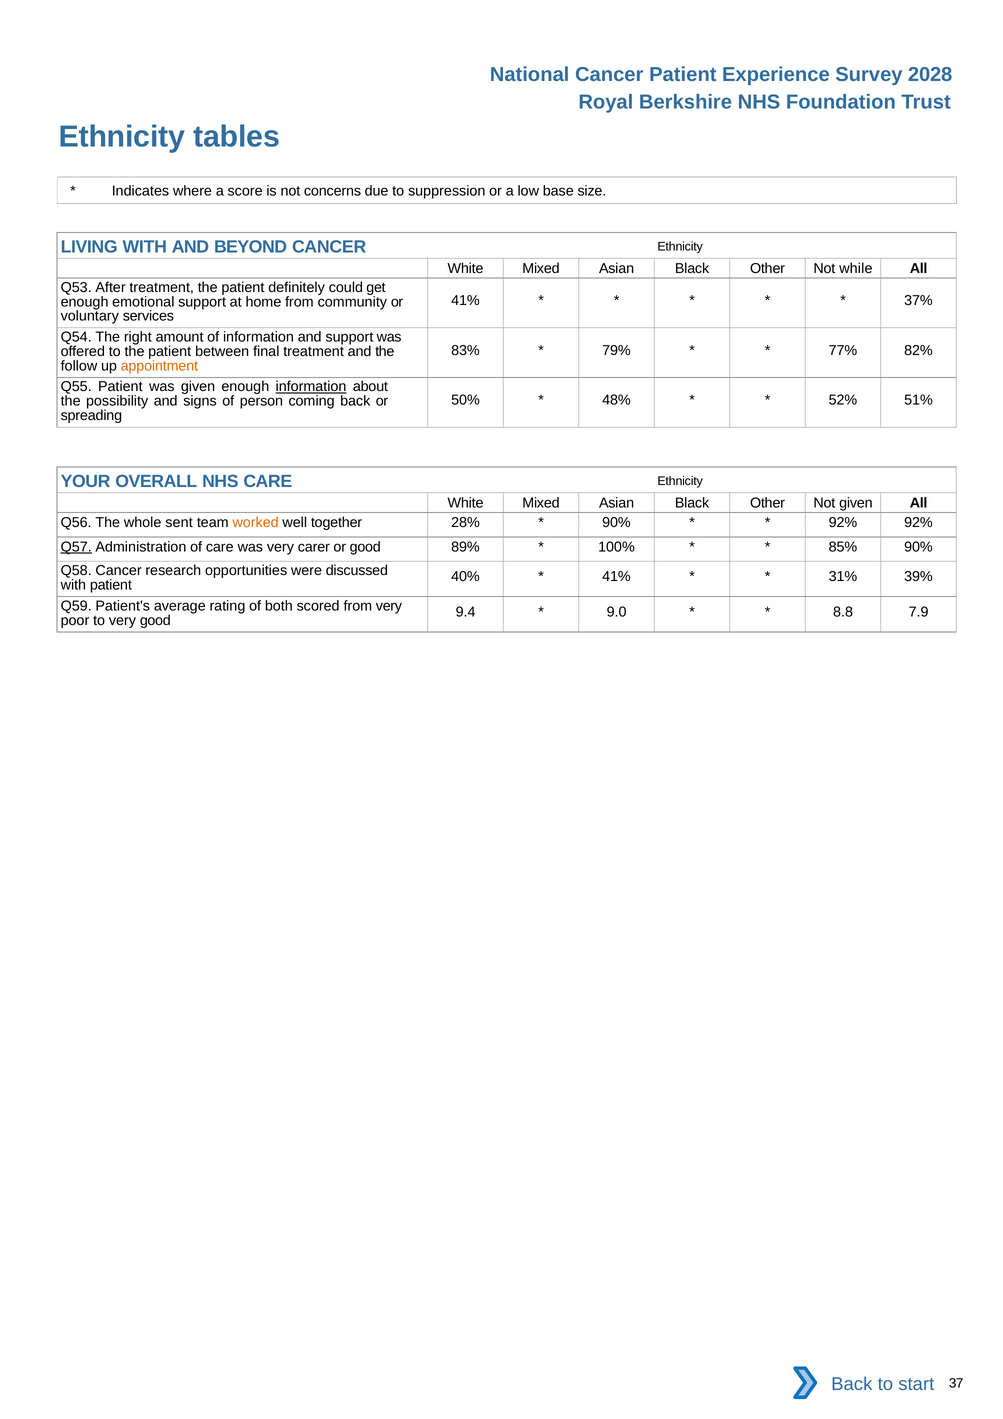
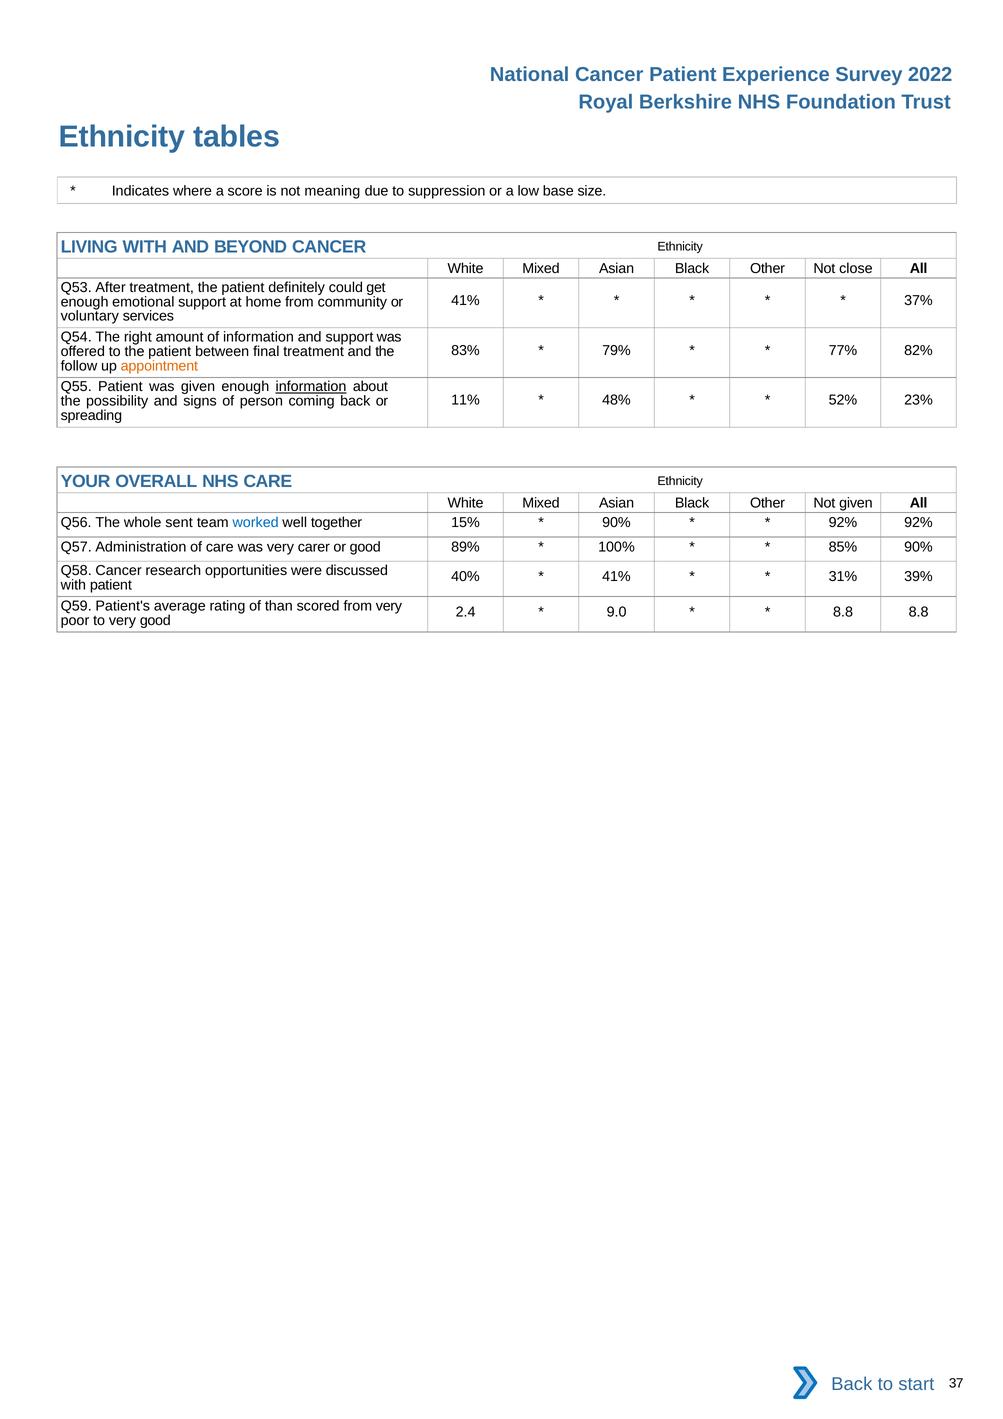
2028: 2028 -> 2022 (930, 75)
concerns: concerns -> meaning (332, 191)
while: while -> close (856, 269)
50%: 50% -> 11% (465, 400)
51%: 51% -> 23% (918, 400)
worked colour: orange -> blue (256, 523)
28%: 28% -> 15% (465, 523)
Q57 underline: present -> none (76, 547)
both: both -> than (279, 606)
9.4: 9.4 -> 2.4 (466, 612)
8.8 7.9: 7.9 -> 8.8 (919, 612)
